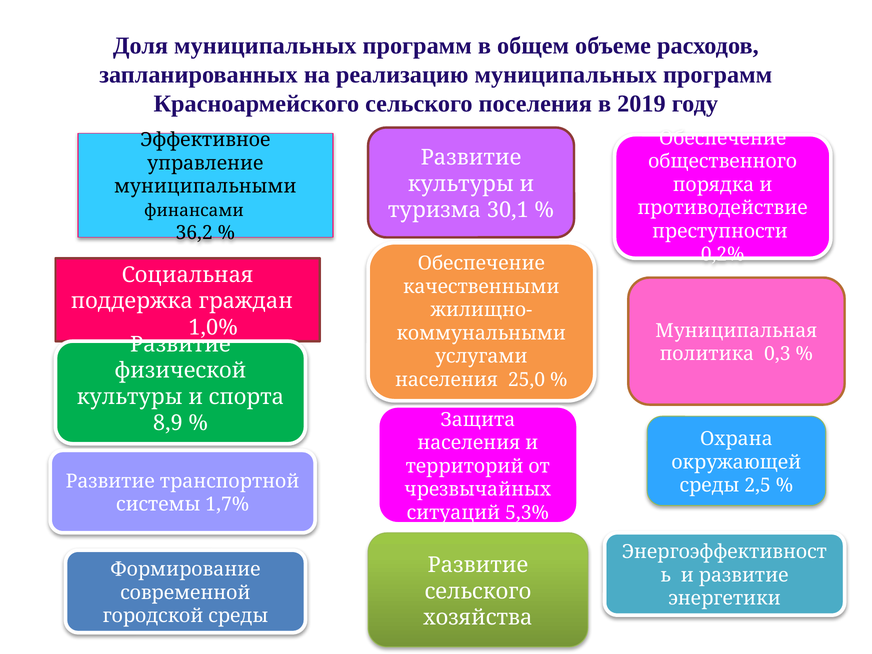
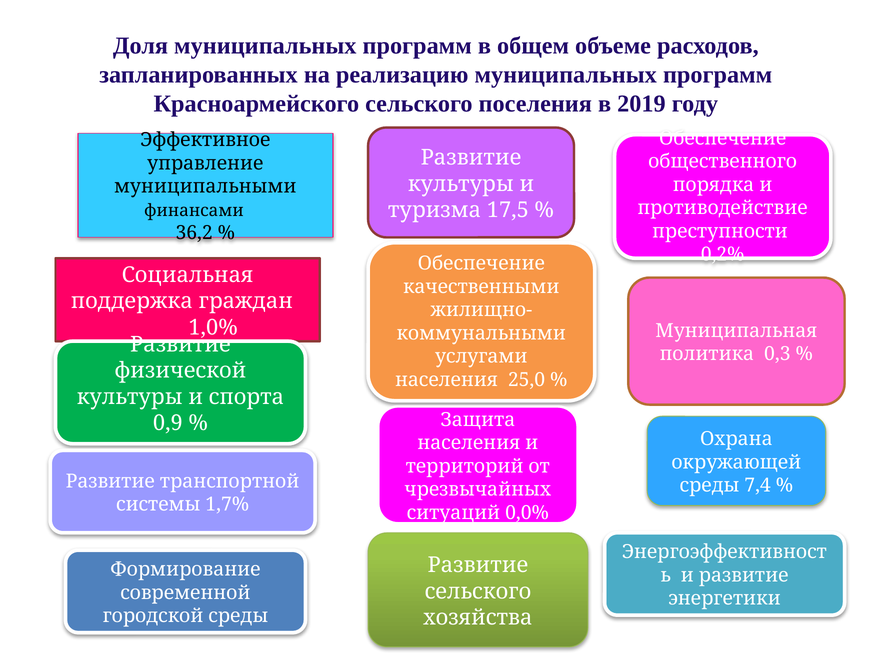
30,1: 30,1 -> 17,5 (508, 210)
8,9: 8,9 -> 0,9 (168, 423)
2,5: 2,5 -> 7,4 (758, 485)
5,3%: 5,3% -> 0,0% (527, 513)
